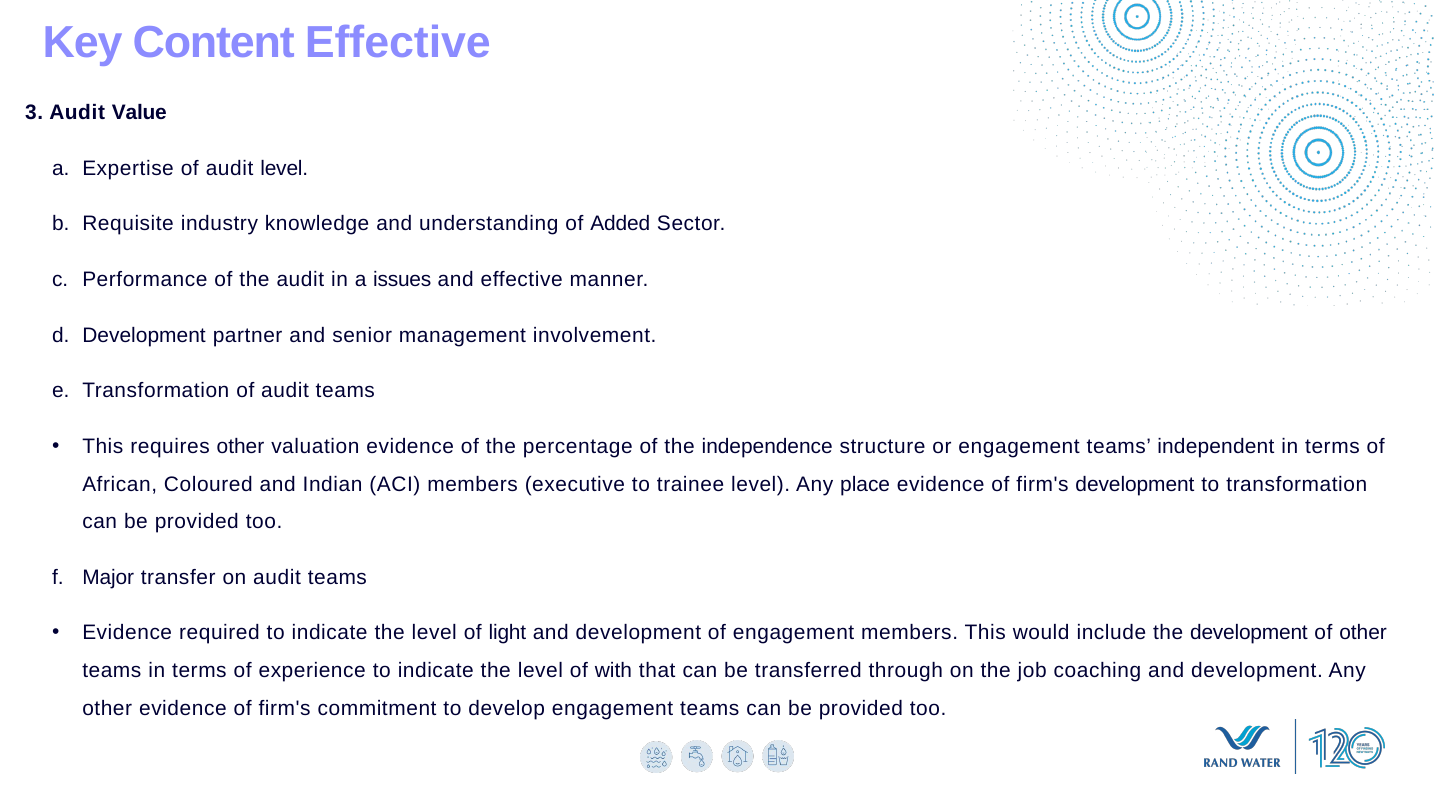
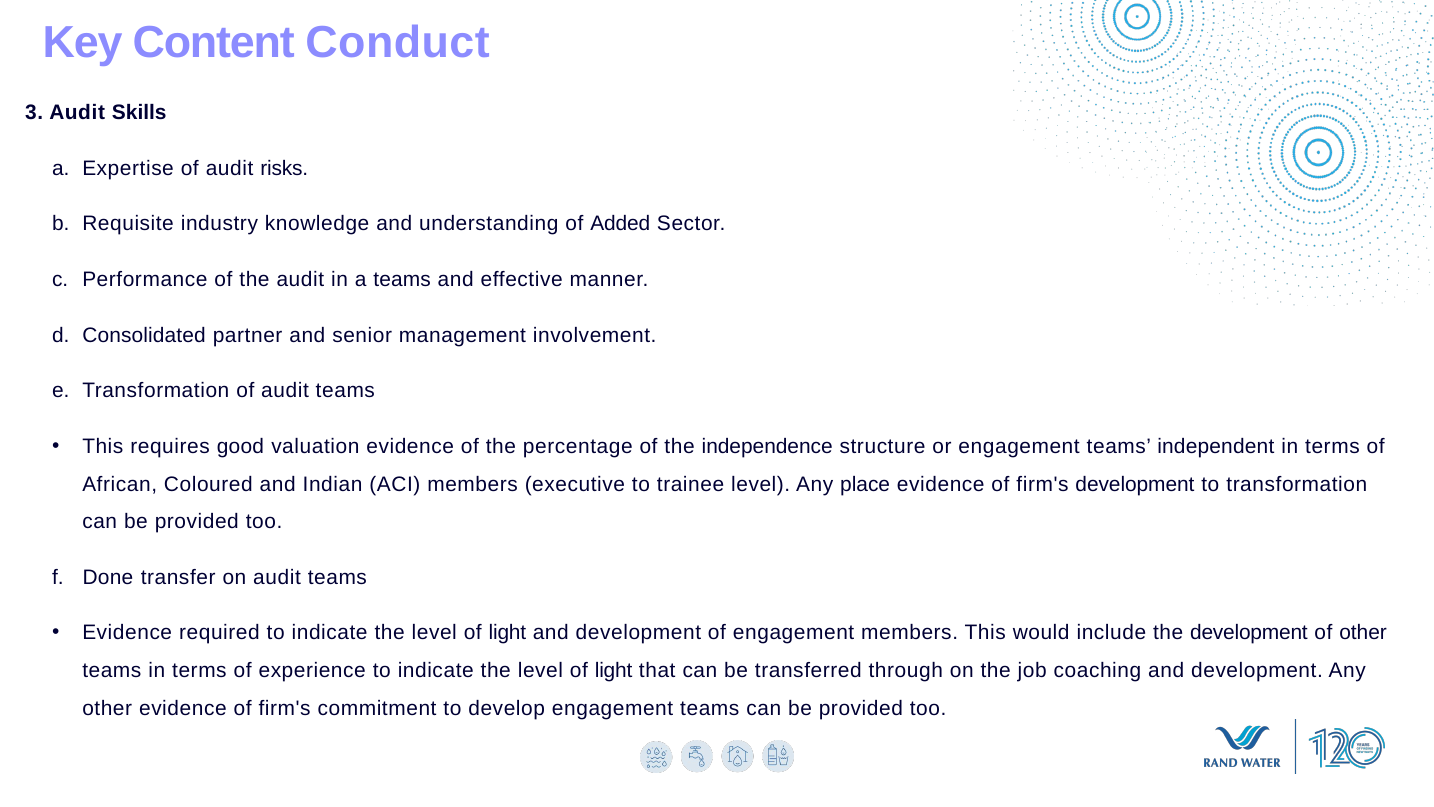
Content Effective: Effective -> Conduct (398, 42)
Value: Value -> Skills (139, 113)
audit level: level -> risks (284, 168)
a issues: issues -> teams (402, 279)
Development: Development -> Consolidated (144, 335)
requires other: other -> good (240, 446)
Major: Major -> Done (108, 577)
with: with -> light (614, 670)
